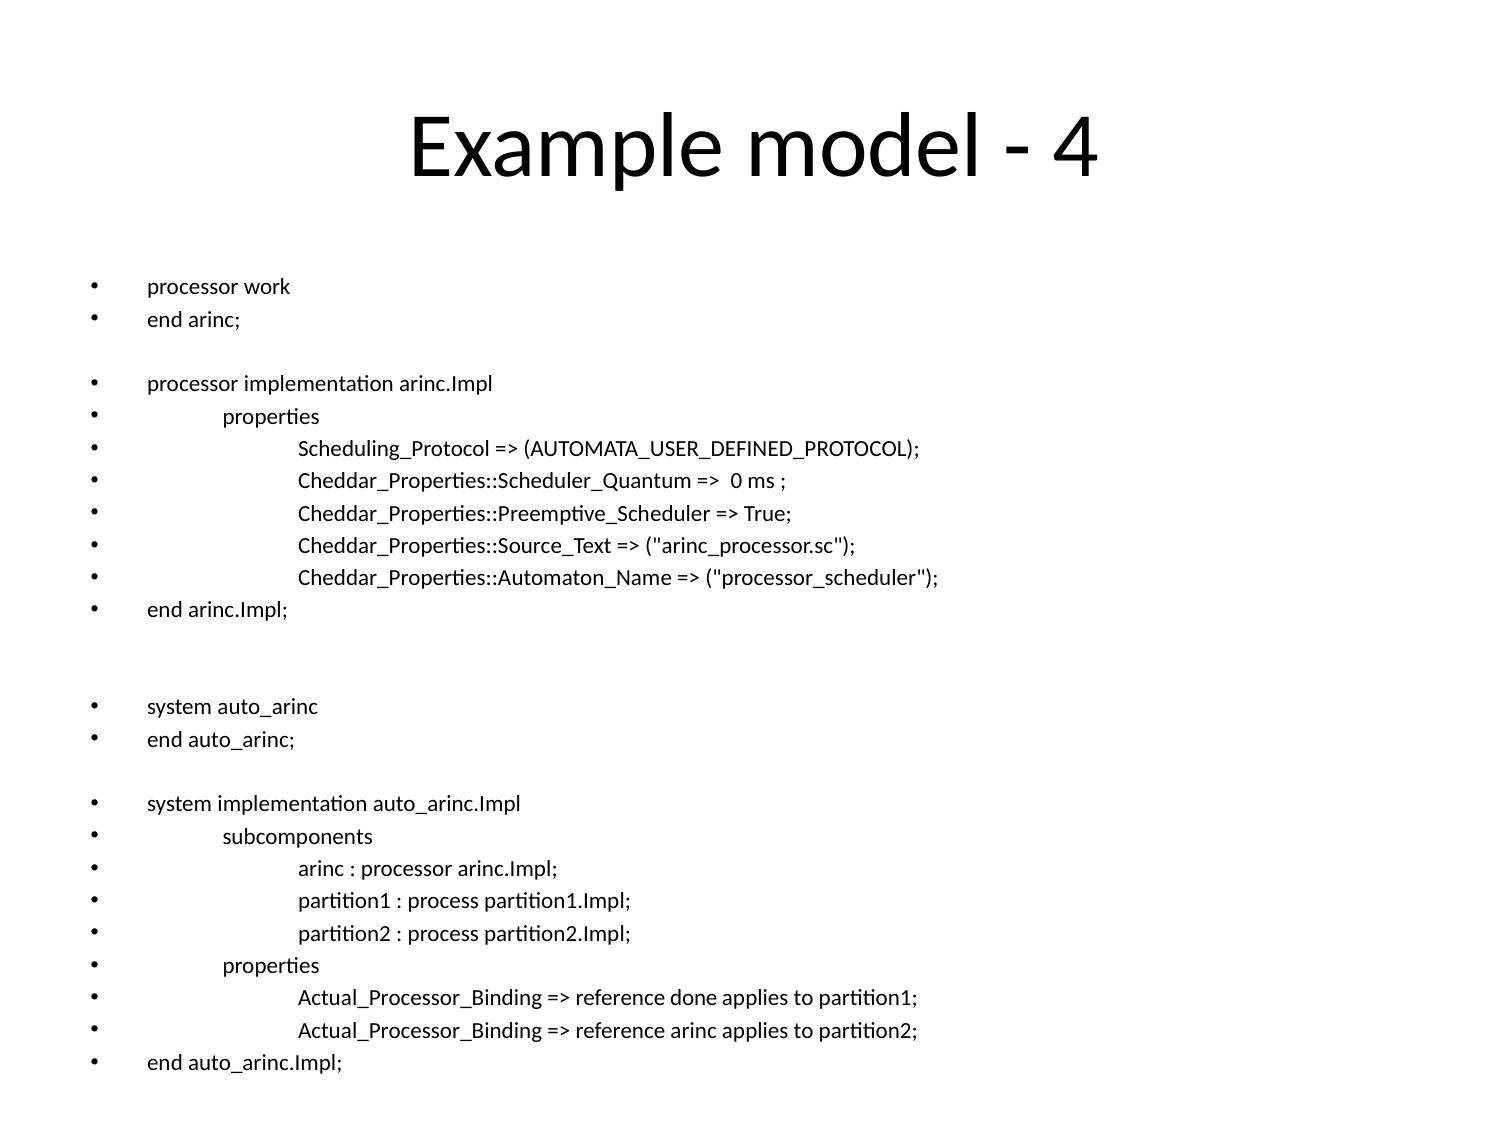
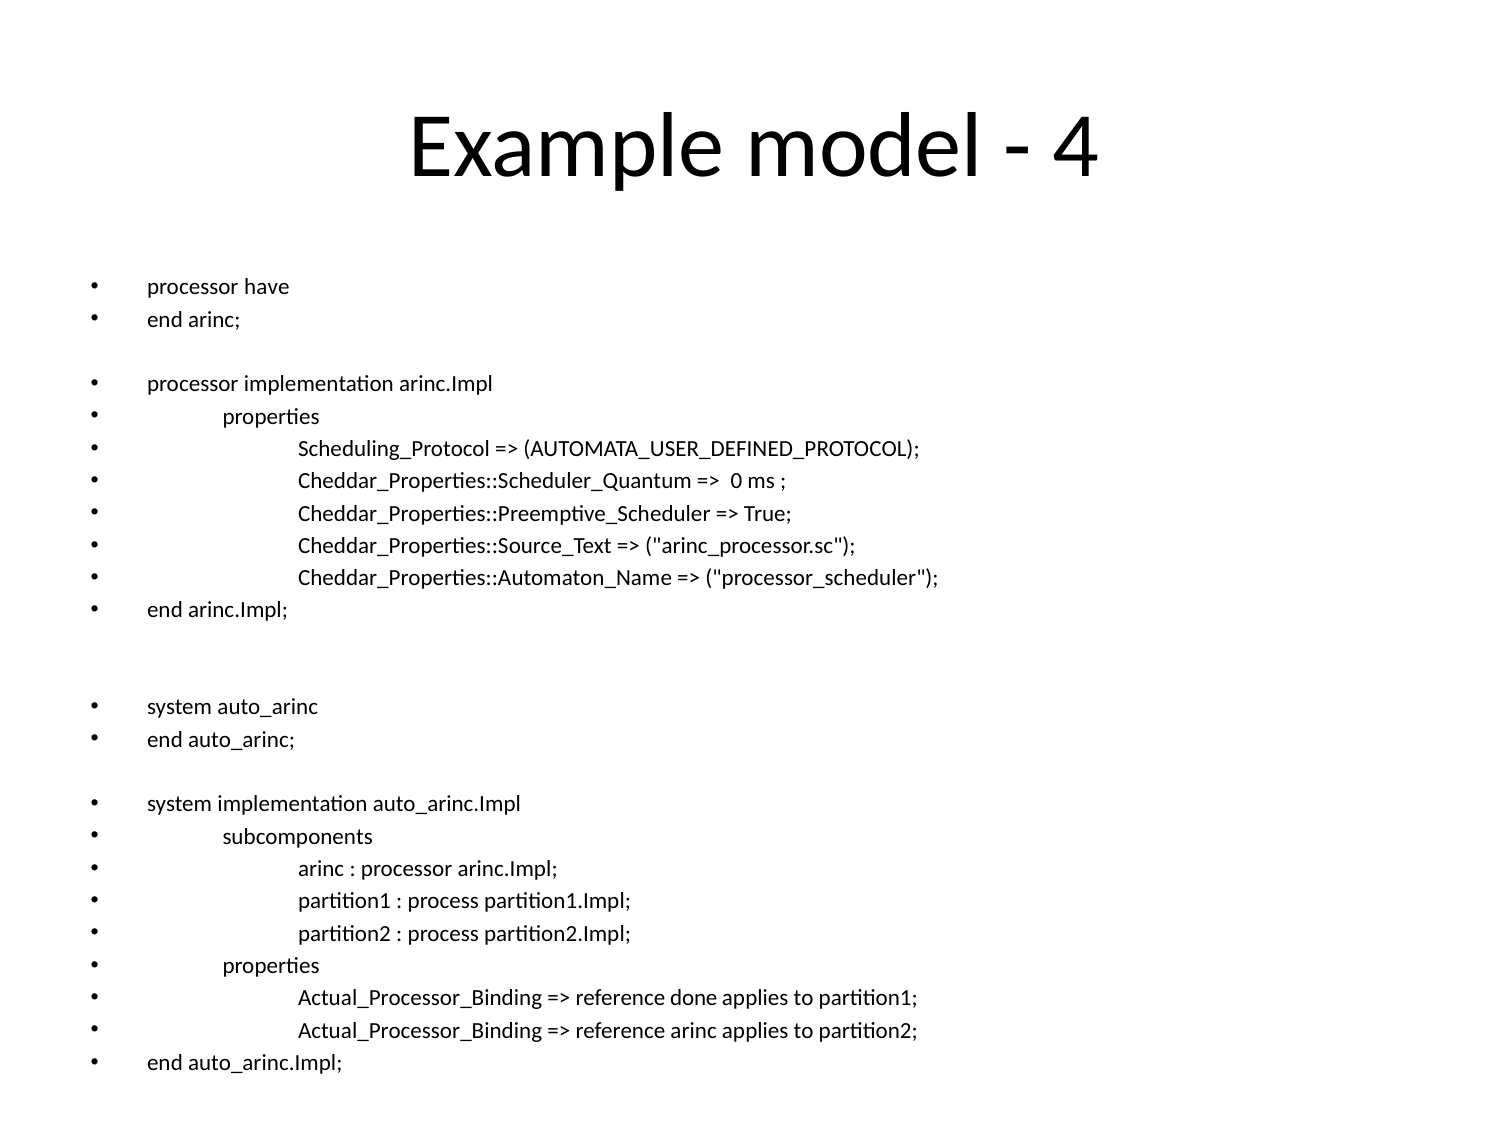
work: work -> have (267, 287)
